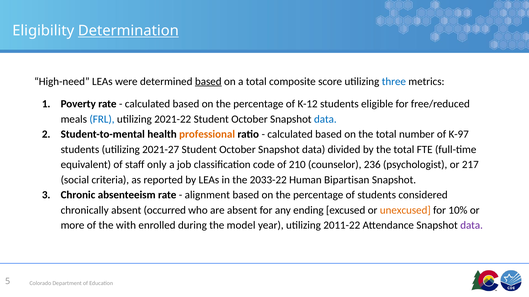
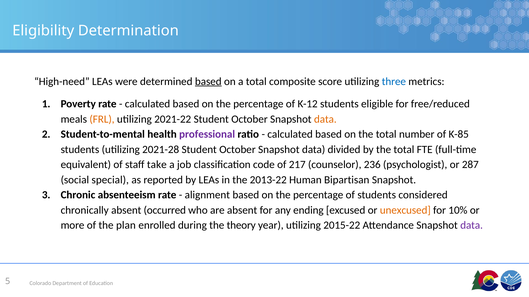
Determination underline: present -> none (128, 31)
FRL colour: blue -> orange (102, 119)
data colour: blue -> orange (325, 119)
professional colour: orange -> purple (207, 135)
K-97: K-97 -> K-85 (459, 135)
2021-27: 2021-27 -> 2021-28 (161, 150)
only: only -> take (157, 165)
210: 210 -> 217 (297, 165)
217: 217 -> 287 (470, 165)
criteria: criteria -> special (110, 180)
2033-22: 2033-22 -> 2013-22 (268, 180)
with: with -> plan (126, 226)
model: model -> theory (241, 226)
2011-22: 2011-22 -> 2015-22 (342, 226)
